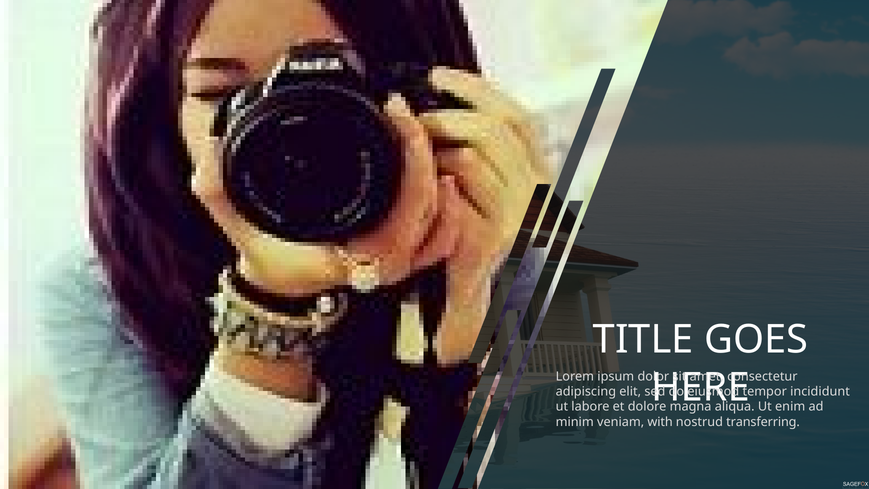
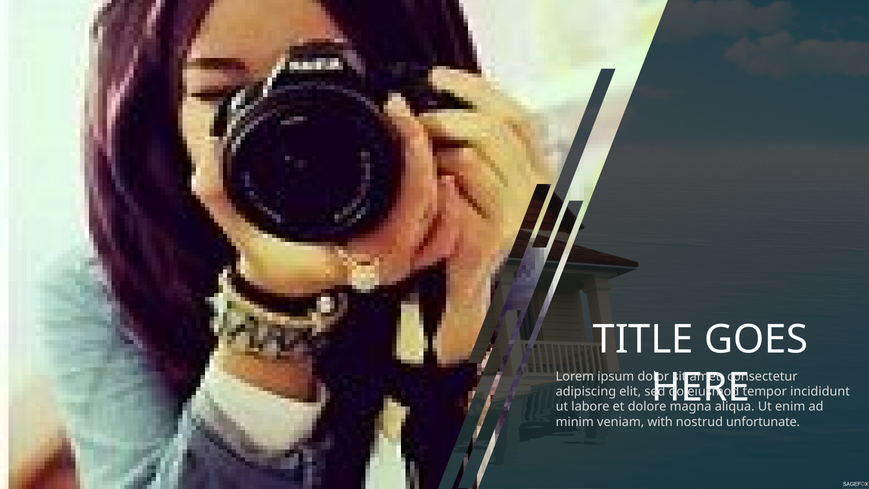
transferring: transferring -> unfortunate (763, 422)
